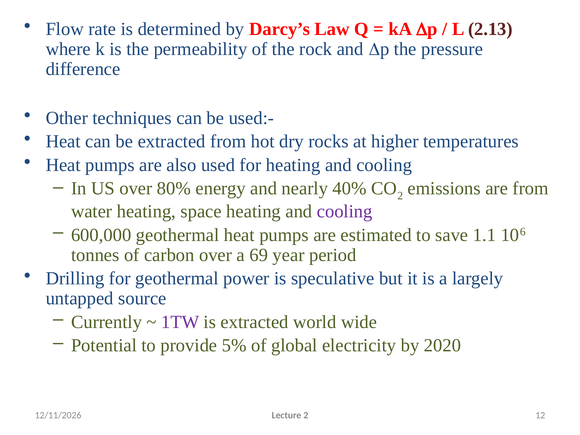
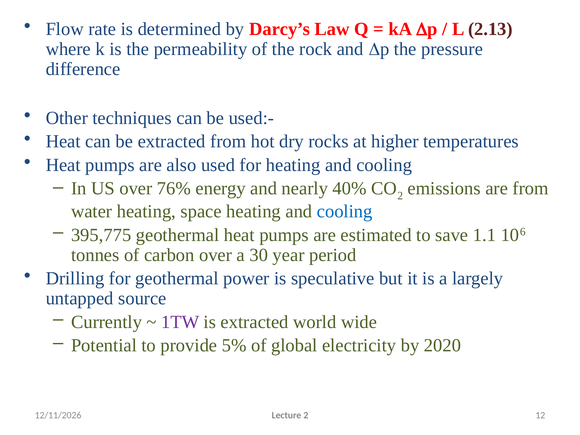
80%: 80% -> 76% (174, 188)
cooling colour: purple -> blue (345, 212)
600,000: 600,000 -> 395,775 (101, 235)
69: 69 -> 30 (259, 255)
